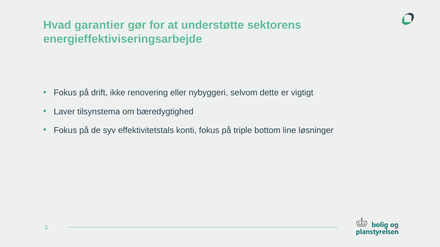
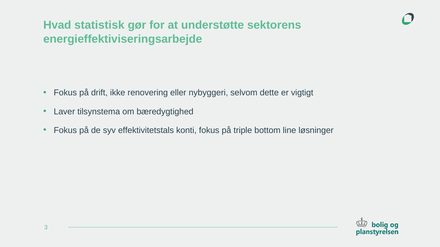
garantier: garantier -> statistisk (99, 25)
